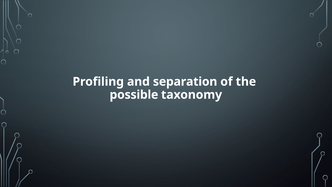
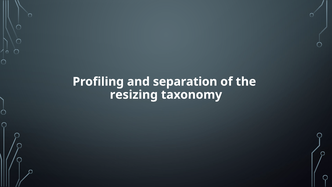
possible: possible -> resizing (134, 95)
